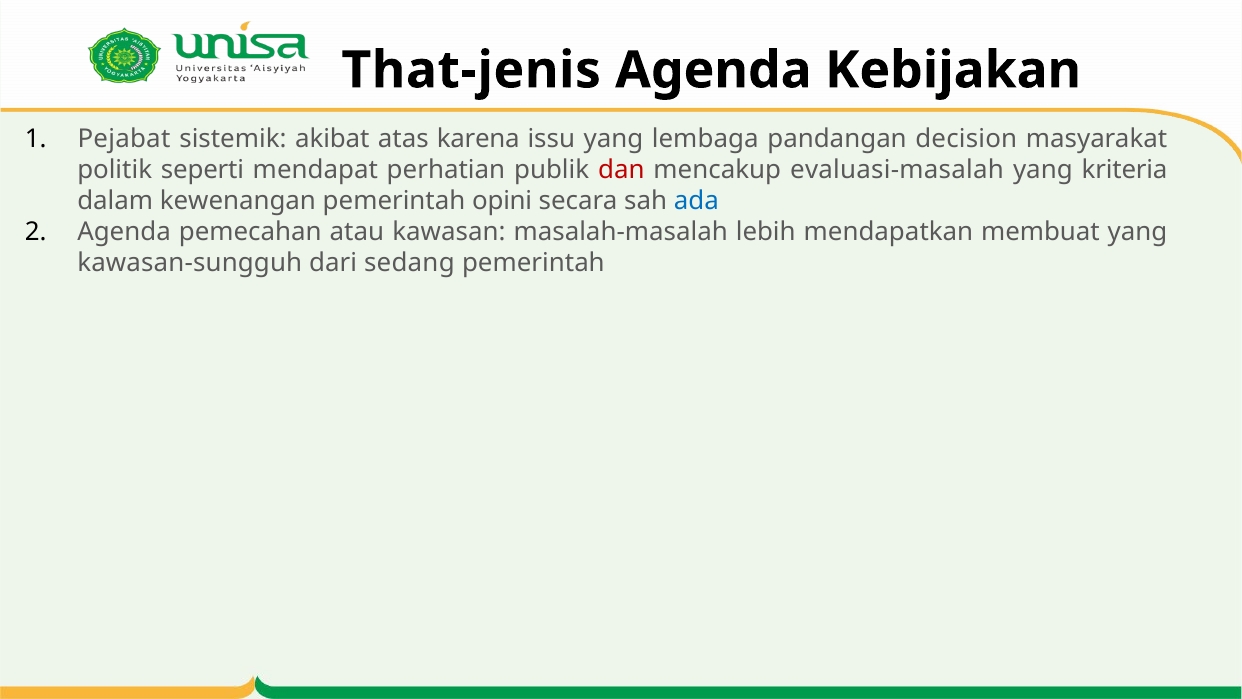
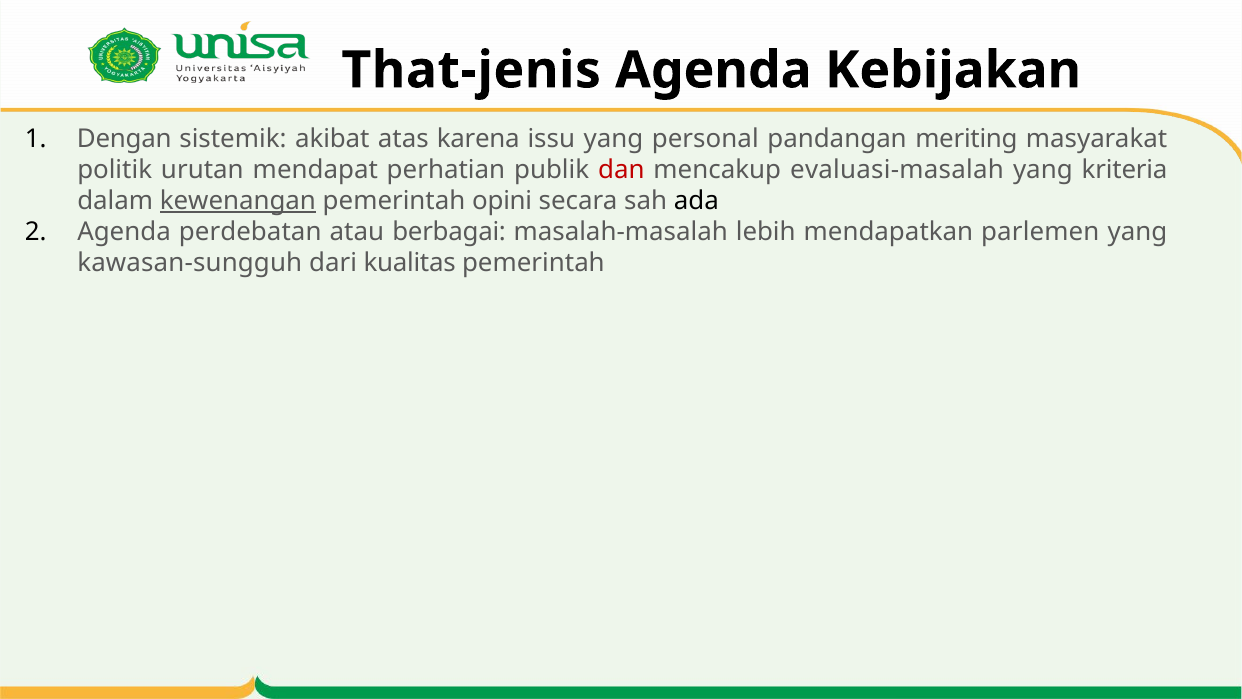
Pejabat: Pejabat -> Dengan (124, 139)
lembaga: lembaga -> personal (705, 139)
decision: decision -> meriting (966, 139)
seperti: seperti -> urutan (202, 170)
kewenangan underline: none -> present (238, 201)
ada colour: blue -> black (696, 201)
pemecahan: pemecahan -> perdebatan (250, 232)
kawasan: kawasan -> berbagai (449, 232)
membuat: membuat -> parlemen (1040, 232)
sedang: sedang -> kualitas (410, 263)
